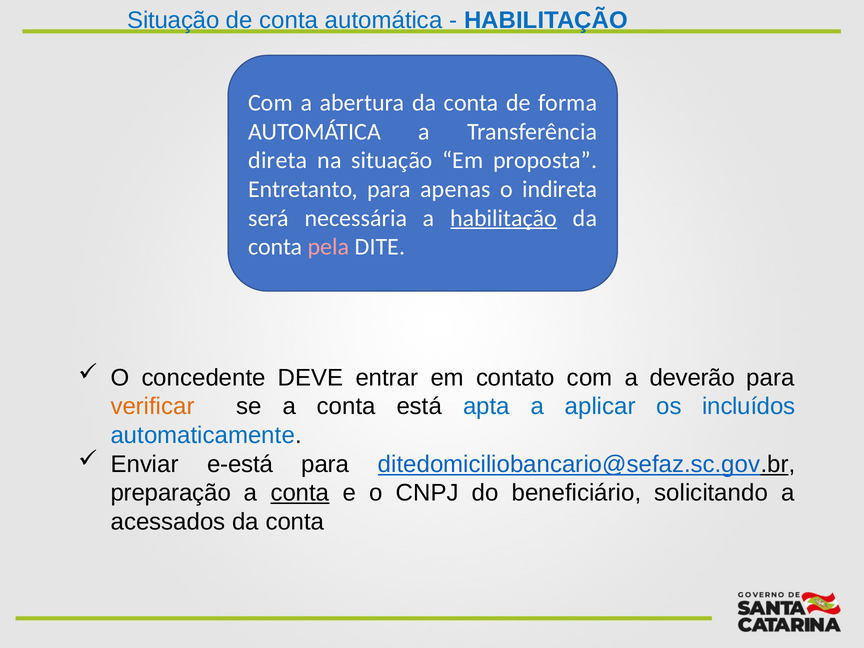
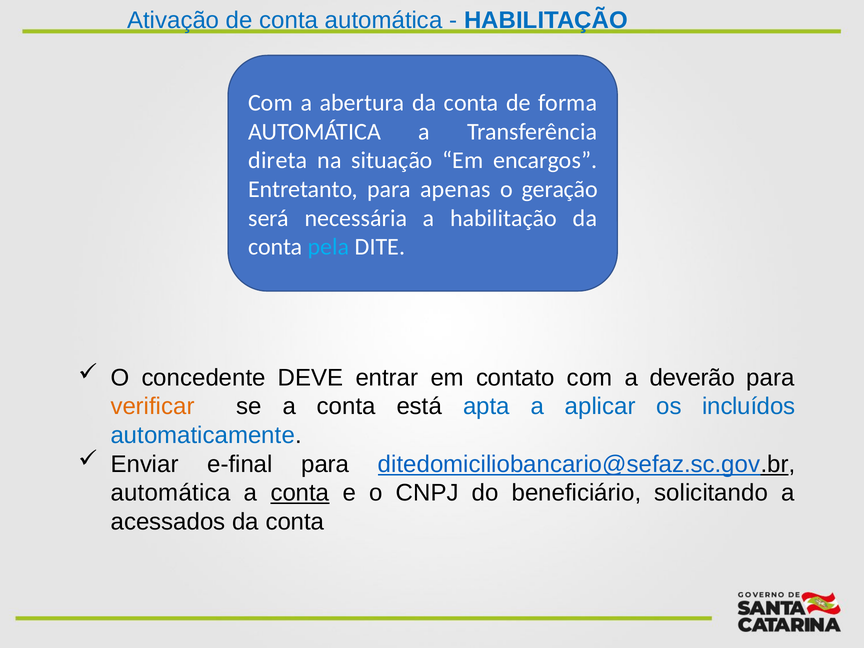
Situação: Situação -> Ativação (173, 20)
proposta: proposta -> encargos (545, 160)
indireta: indireta -> geração (560, 189)
habilitação underline: present -> none (504, 218)
pela colour: pink -> light blue (329, 247)
e-está: e-está -> e-final (240, 464)
preparação: preparação -> automática (171, 493)
